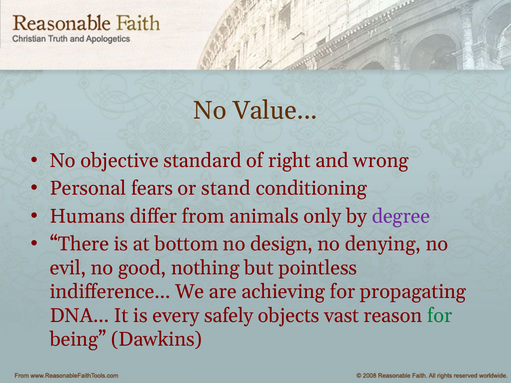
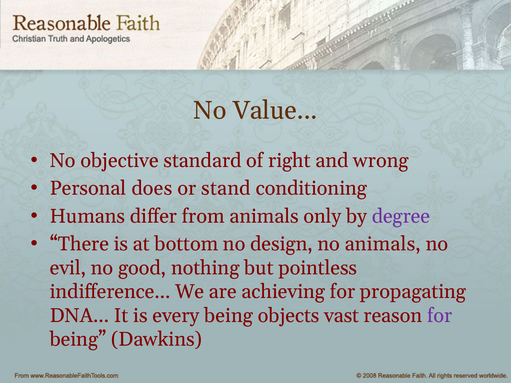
fears: fears -> does (152, 189)
no denying: denying -> animals (383, 244)
every safely: safely -> being (229, 316)
for colour: green -> purple (440, 316)
